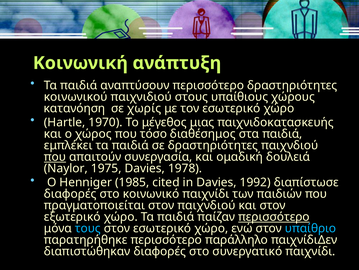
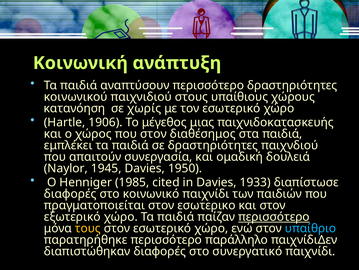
1970: 1970 -> 1906 (106, 122)
που τόσο: τόσο -> στον (153, 133)
που underline: present -> none (55, 156)
1975: 1975 -> 1945 (106, 168)
1978: 1978 -> 1950 (185, 168)
1992: 1992 -> 1933 (255, 182)
στον παιχνδιού: παιχνδιού -> εσωτερικο (206, 205)
τους colour: light blue -> yellow (88, 228)
